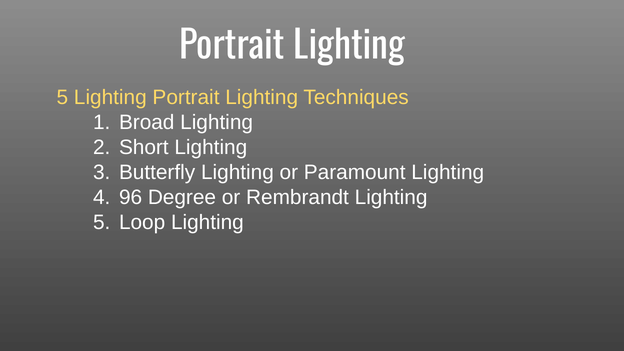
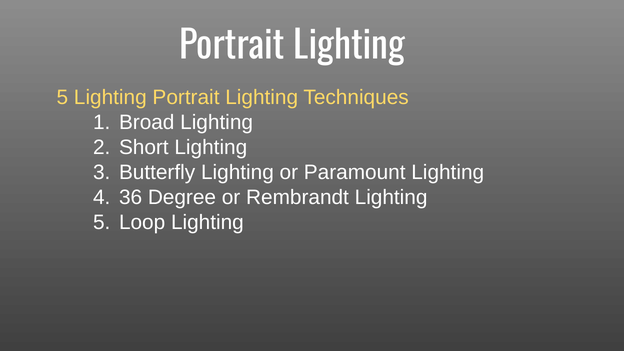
96: 96 -> 36 (131, 197)
